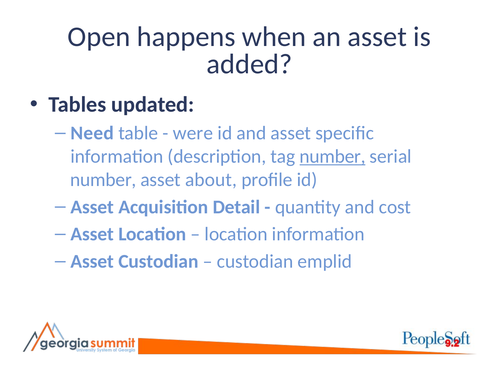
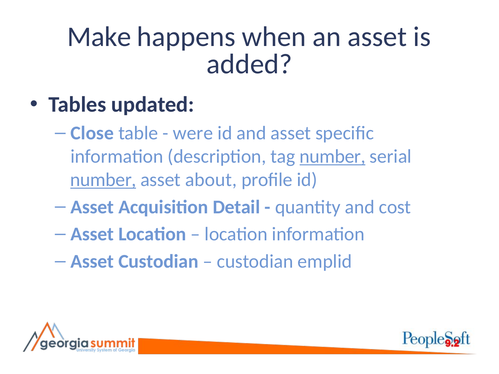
Open: Open -> Make (99, 37)
Need: Need -> Close (92, 133)
number underline: none -> present (103, 180)
